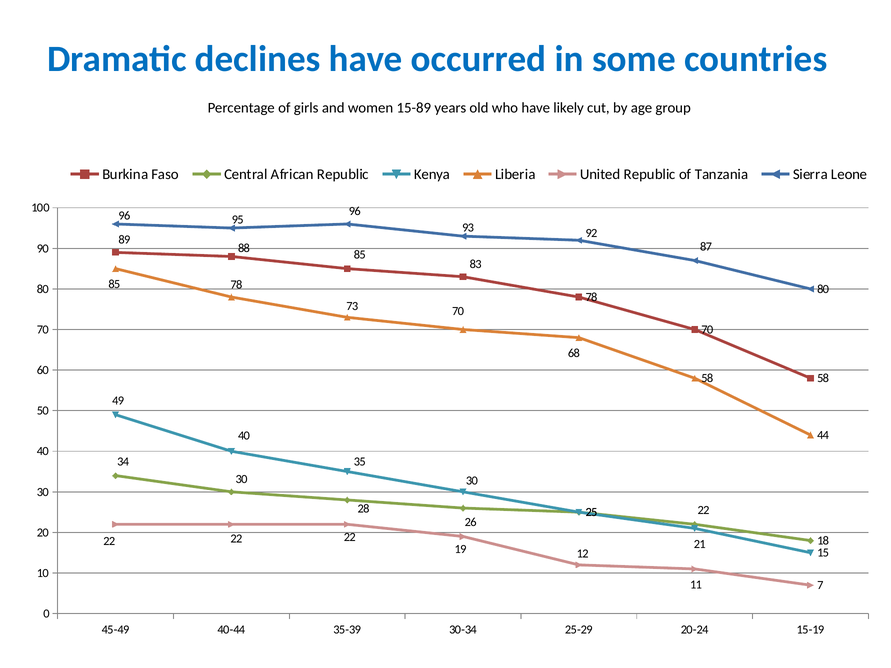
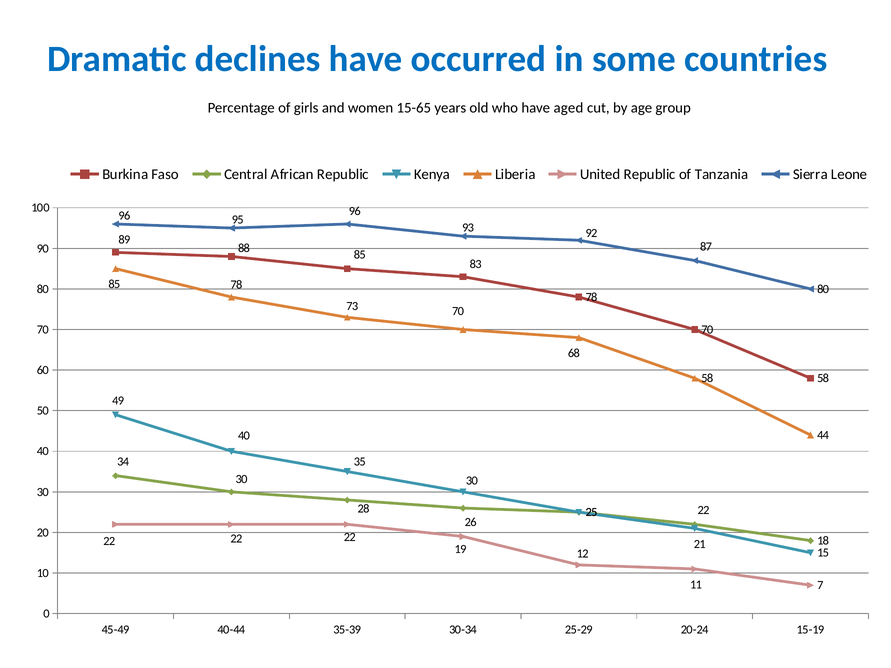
15-89: 15-89 -> 15-65 (414, 108)
likely: likely -> aged (568, 108)
